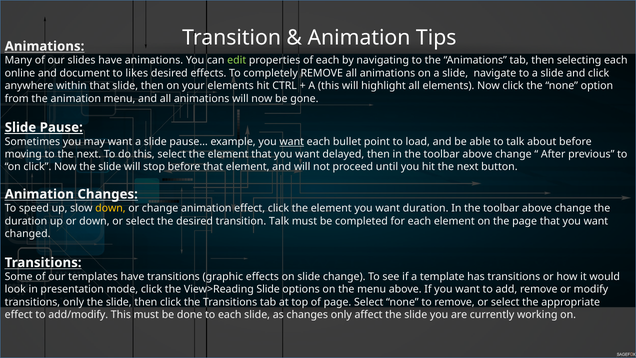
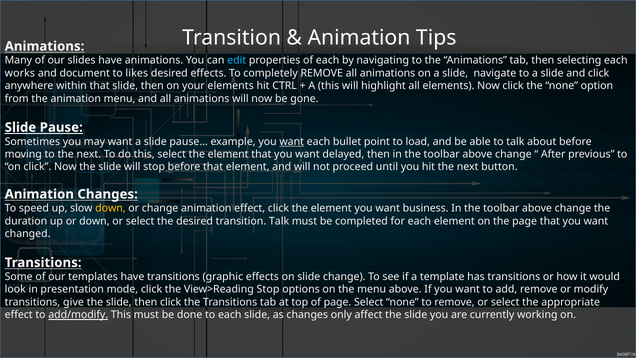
edit colour: light green -> light blue (237, 60)
online: online -> works (20, 73)
want duration: duration -> business (426, 208)
View>Reading Slide: Slide -> Stop (268, 289)
transitions only: only -> give (74, 302)
add/modify underline: none -> present (78, 315)
